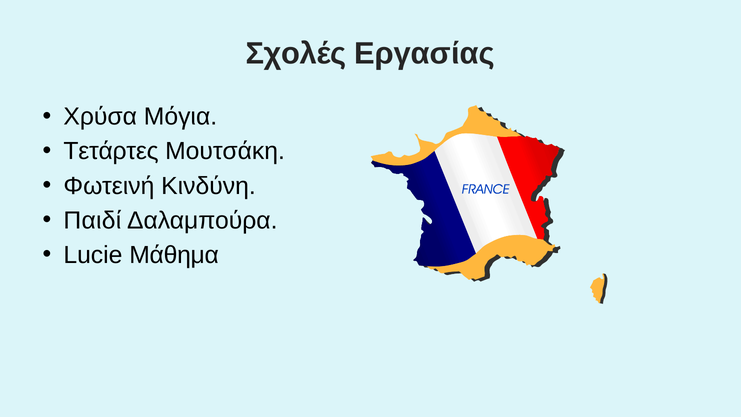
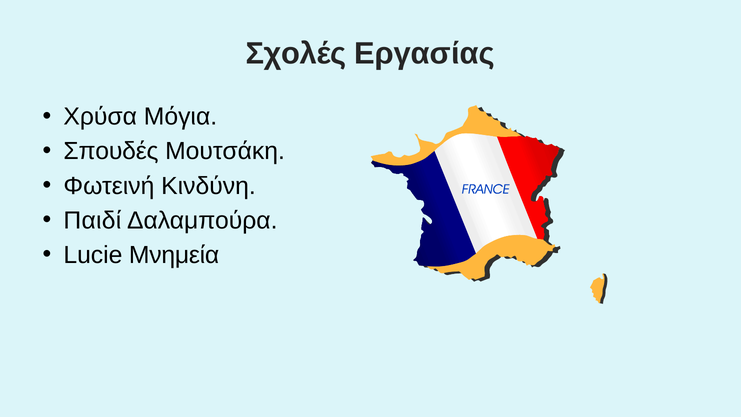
Τετάρτες: Τετάρτες -> Σπουδές (111, 151)
Μάθημα: Μάθημα -> Μνημεία (174, 255)
